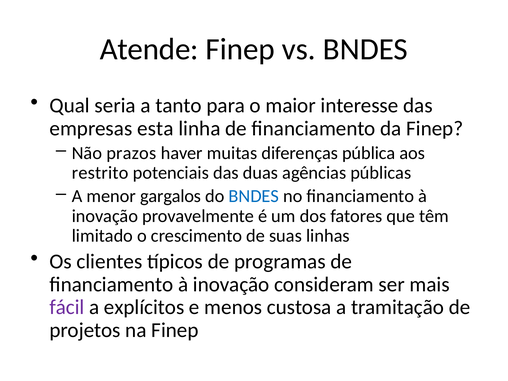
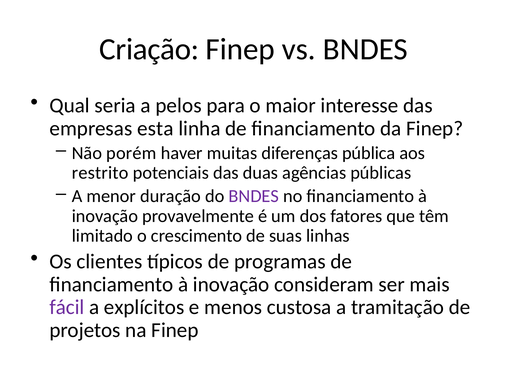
Atende: Atende -> Criação (149, 49)
tanto: tanto -> pelos (179, 106)
prazos: prazos -> porém (131, 153)
gargalos: gargalos -> duração (171, 196)
BNDES colour: blue -> purple (254, 196)
